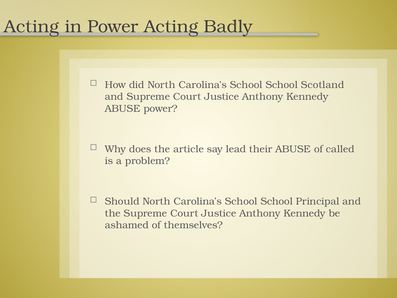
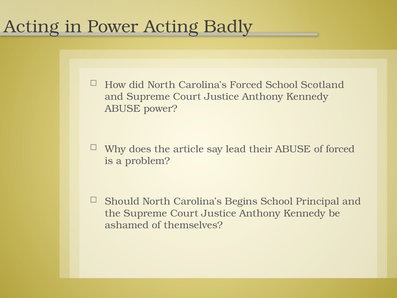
did North Carolina’s School: School -> Forced (246, 85)
of called: called -> forced (340, 149)
Should North Carolina’s School: School -> Begins (241, 201)
